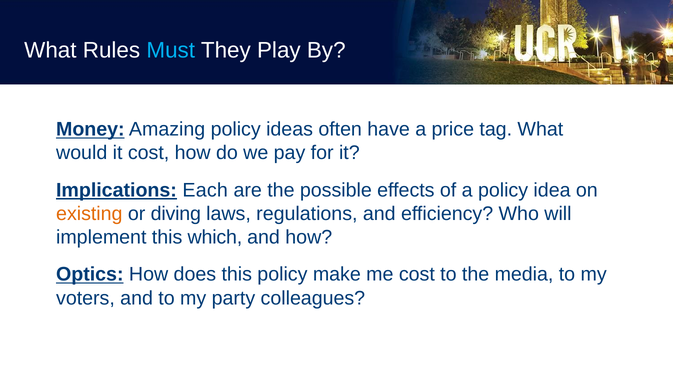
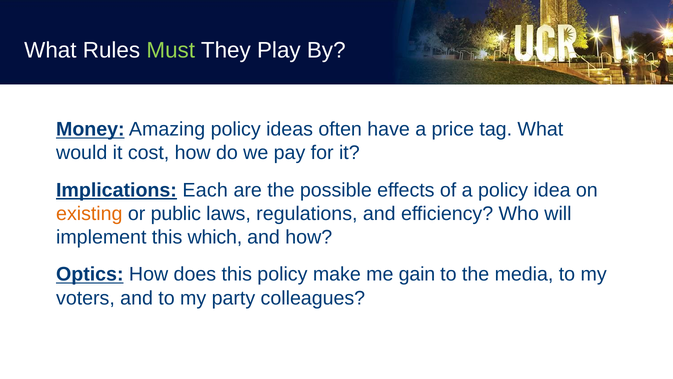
Must colour: light blue -> light green (171, 50)
diving: diving -> public (176, 213)
me cost: cost -> gain (417, 274)
